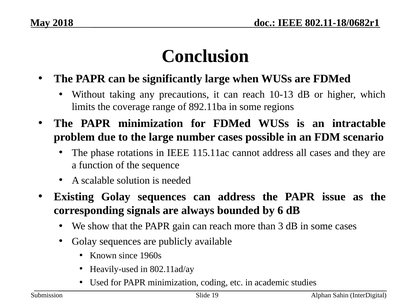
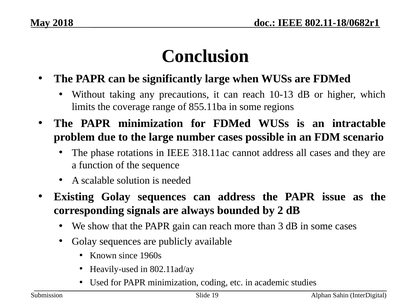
892.11ba: 892.11ba -> 855.11ba (208, 107)
115.11ac: 115.11ac -> 318.11ac (211, 153)
6: 6 -> 2 (280, 211)
